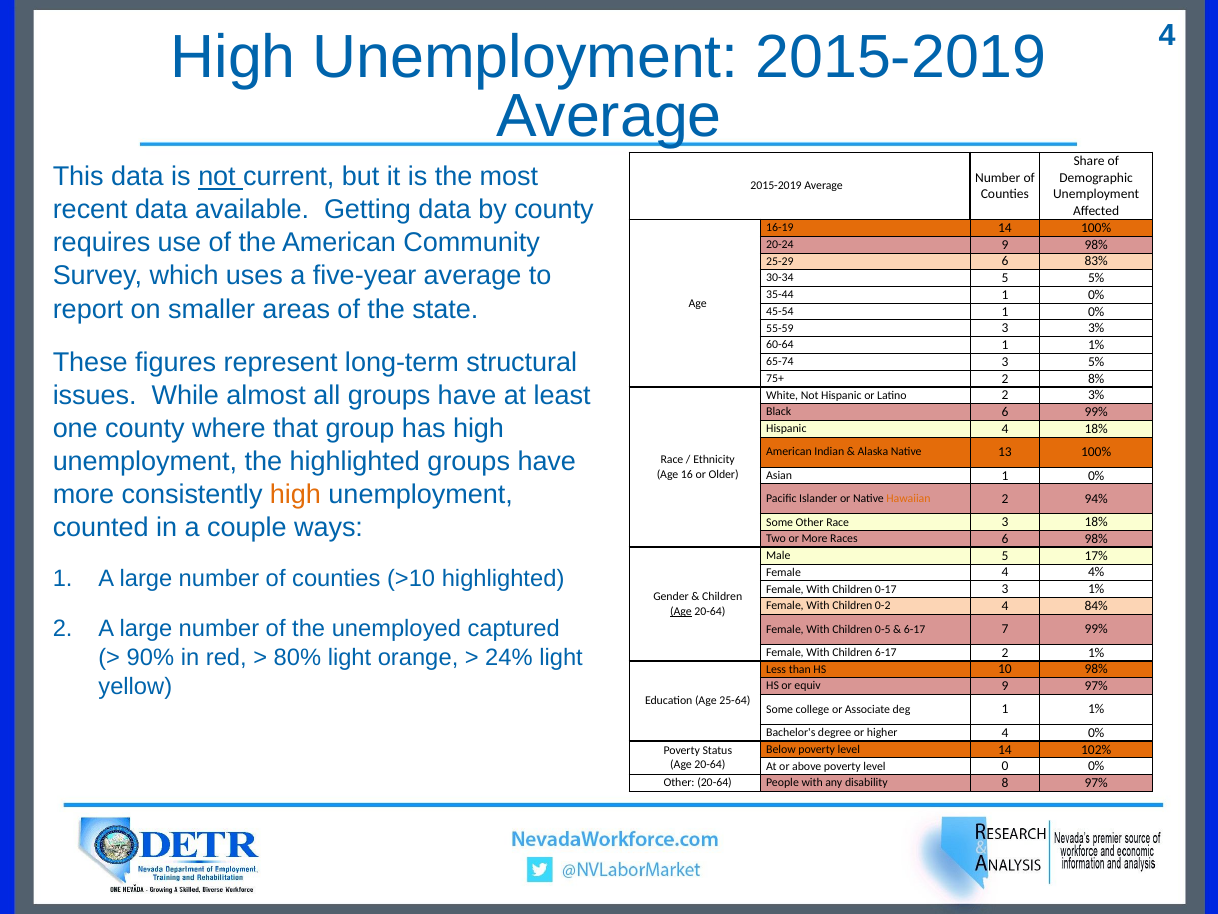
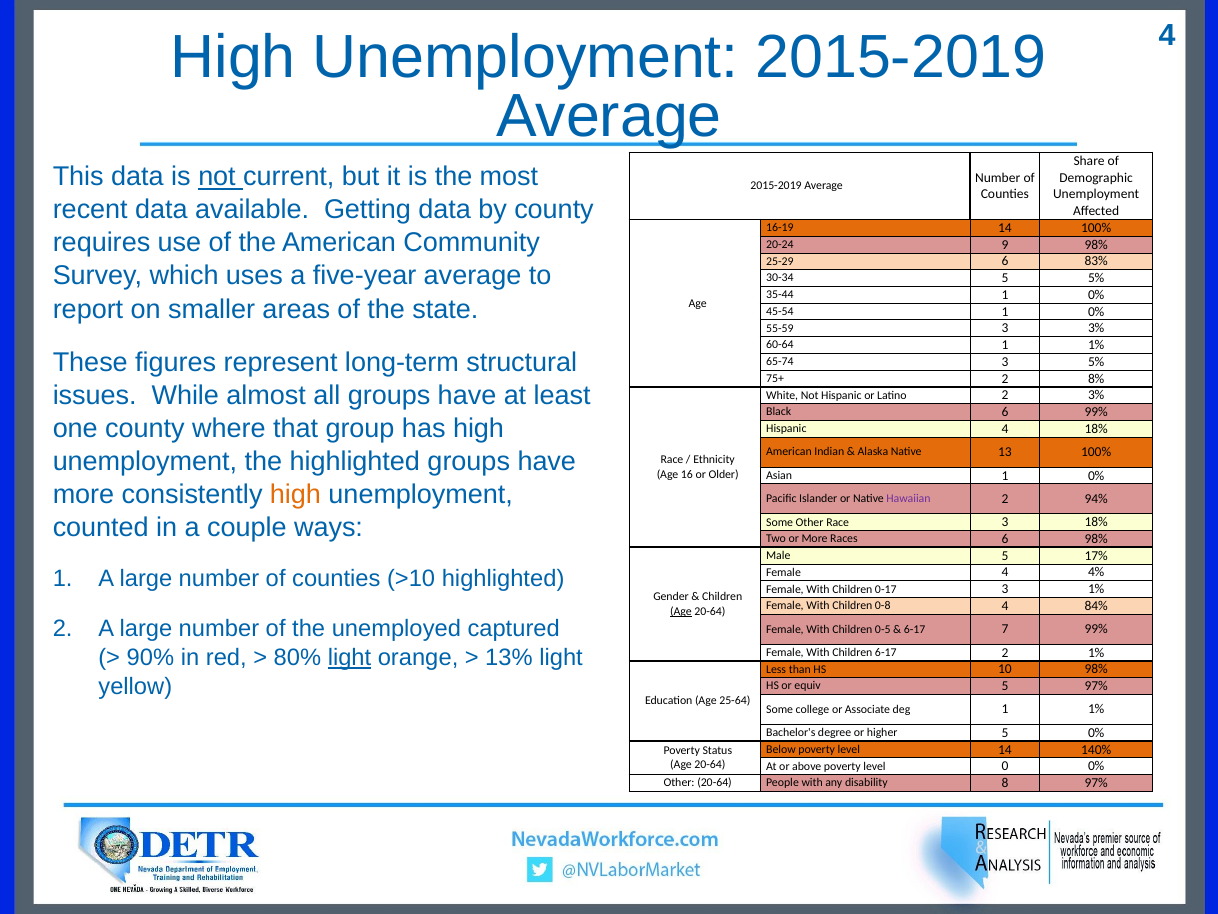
Hawaiian colour: orange -> purple (908, 498)
0-2: 0-2 -> 0-8 (883, 606)
light underline: none -> present (349, 657)
24%: 24% -> 13% (509, 657)
equiv 9: 9 -> 5 (1005, 686)
higher 4: 4 -> 5 (1005, 732)
102%: 102% -> 140% (1096, 749)
